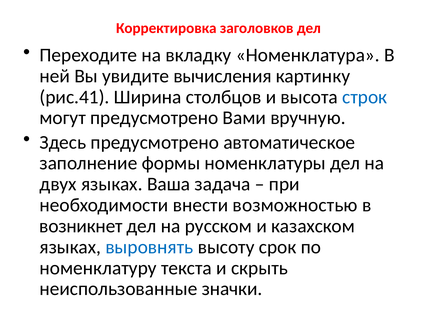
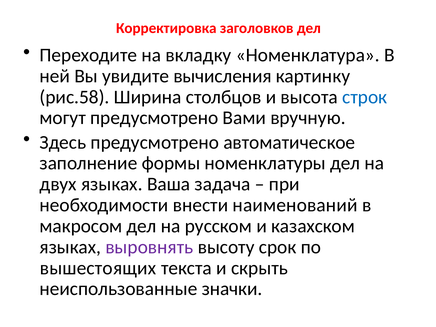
рис.41: рис.41 -> рис.58 (75, 97)
возможностью: возможностью -> наименований (295, 205)
возникнет: возникнет -> макросом (81, 226)
выровнять colour: blue -> purple (149, 247)
номенклатуру: номенклатуру -> вышестоящих (98, 268)
